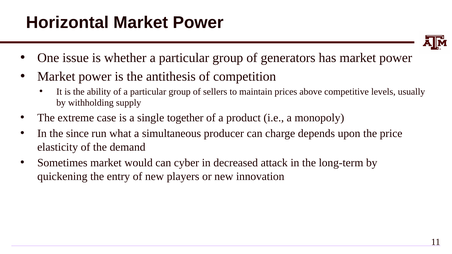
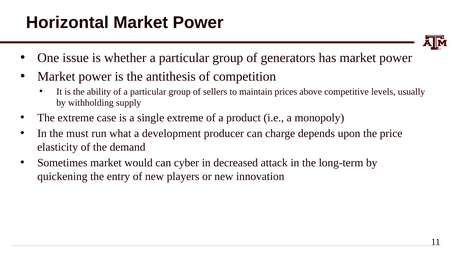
single together: together -> extreme (185, 118)
since: since -> must (77, 134)
simultaneous: simultaneous -> development (171, 134)
